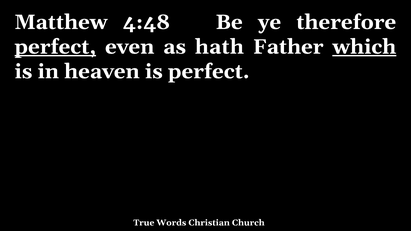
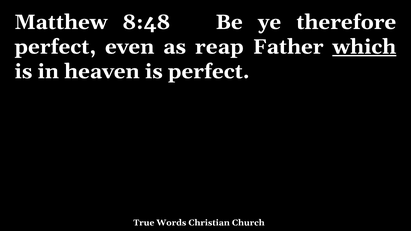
4:48: 4:48 -> 8:48 (146, 22)
perfect underline: present -> none (55, 47)
hath: hath -> reap (219, 47)
